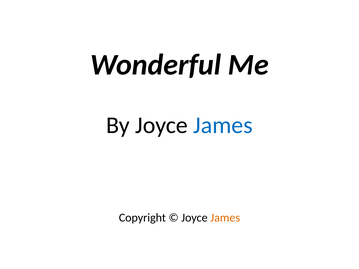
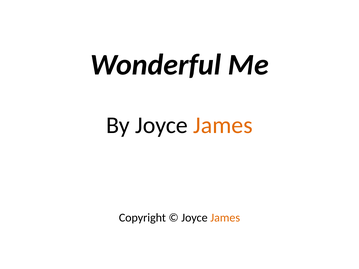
James colour: blue -> orange (223, 125)
